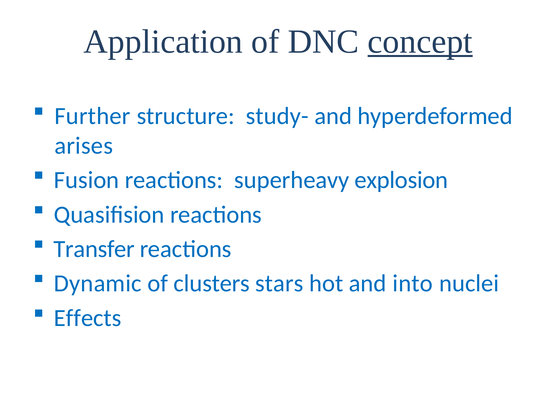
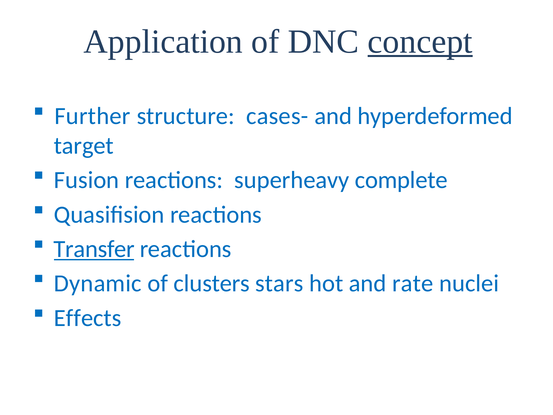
study-: study- -> cases- (277, 116)
arises: arises -> target (84, 146)
explosion: explosion -> complete (401, 180)
Transfer underline: none -> present (94, 249)
into: into -> rate (413, 283)
